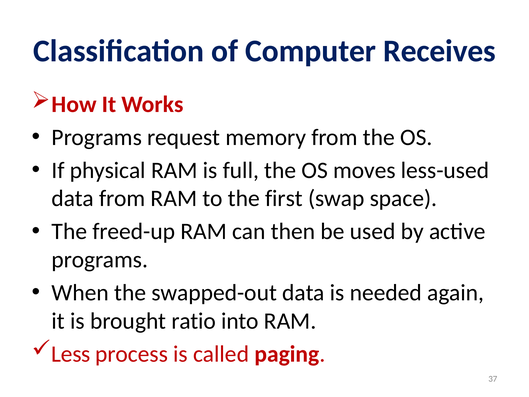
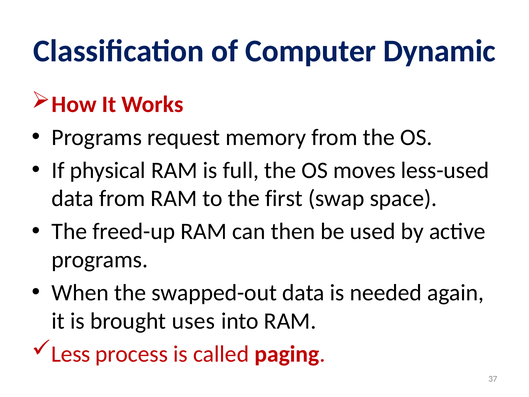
Receives: Receives -> Dynamic (439, 51)
ratio: ratio -> uses (193, 321)
